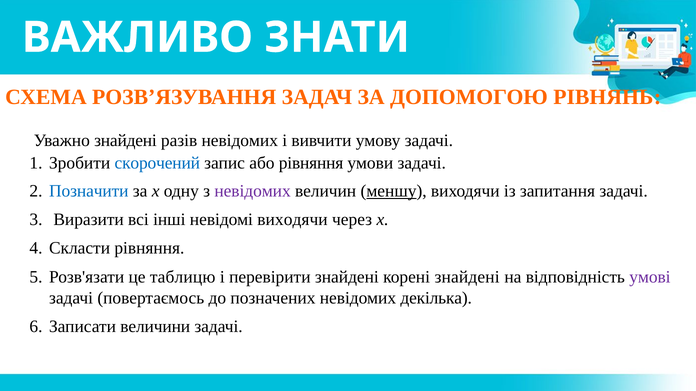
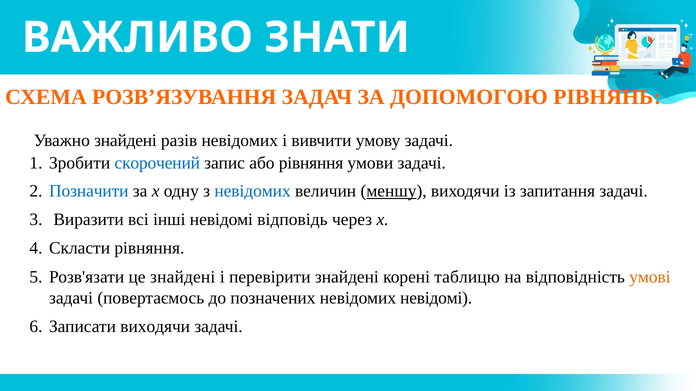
невідомих colour: purple -> blue (253, 191)
невідомі виходячи: виходячи -> відповідь (292, 220)
це таблицю: таблицю -> знайдені (183, 277)
корені знайдені: знайдені -> таблицю (467, 277)
умові colour: purple -> orange (650, 277)
невідомих декілька: декілька -> невідомі (436, 298)
Записати величини: величини -> виходячи (155, 327)
